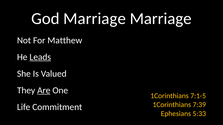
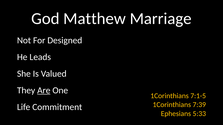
God Marriage: Marriage -> Matthew (95, 19)
Matthew: Matthew -> Designed (65, 40)
Leads underline: present -> none (40, 57)
